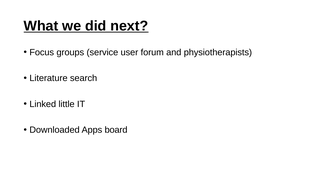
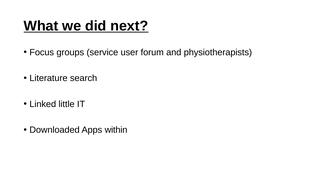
board: board -> within (116, 130)
